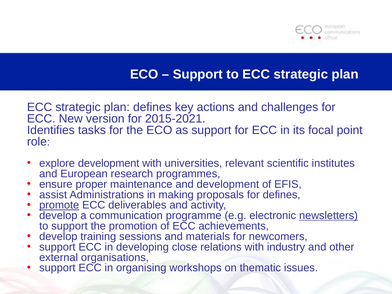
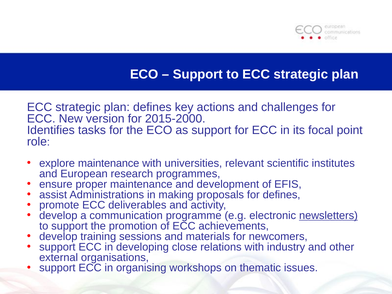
2015-2021: 2015-2021 -> 2015-2000 (175, 119)
explore development: development -> maintenance (109, 163)
promote underline: present -> none (59, 205)
